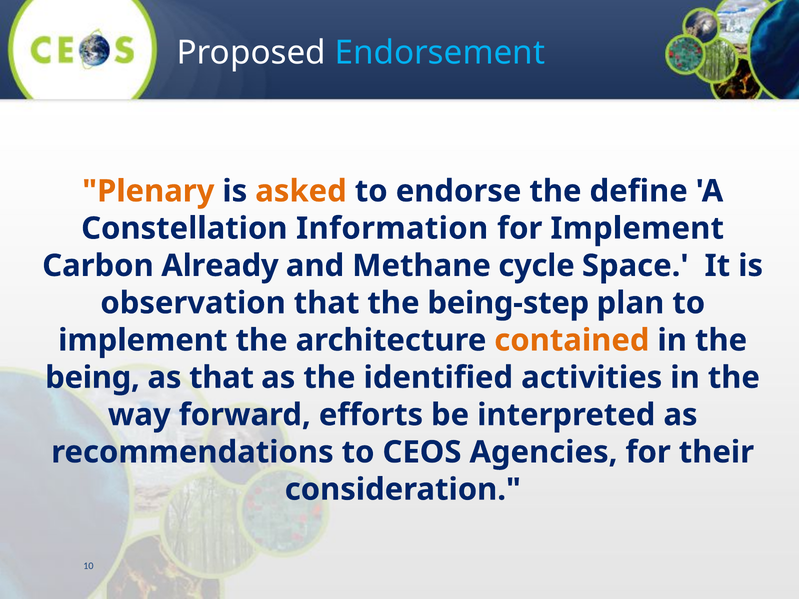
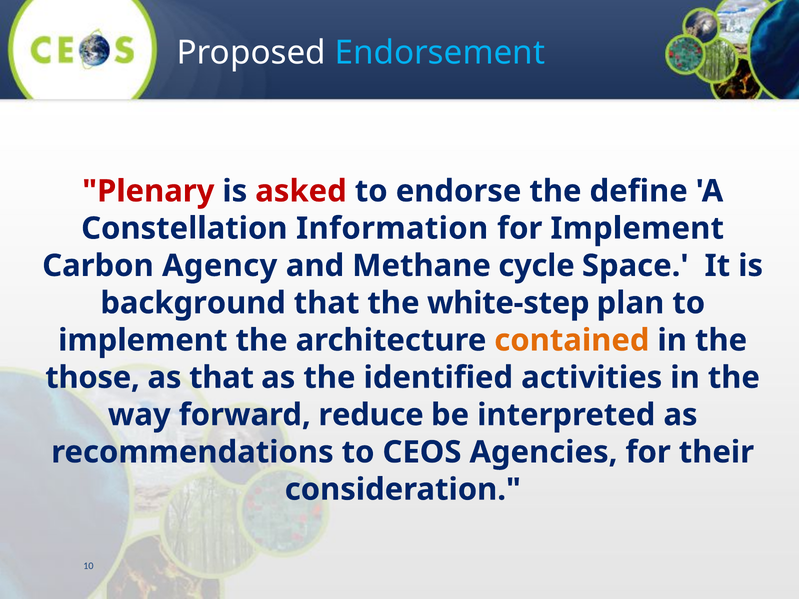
Plenary colour: orange -> red (148, 191)
asked colour: orange -> red (301, 191)
Already: Already -> Agency (220, 266)
observation: observation -> background (193, 303)
being-step: being-step -> white-step (508, 303)
being: being -> those (93, 378)
efforts: efforts -> reduce (371, 415)
